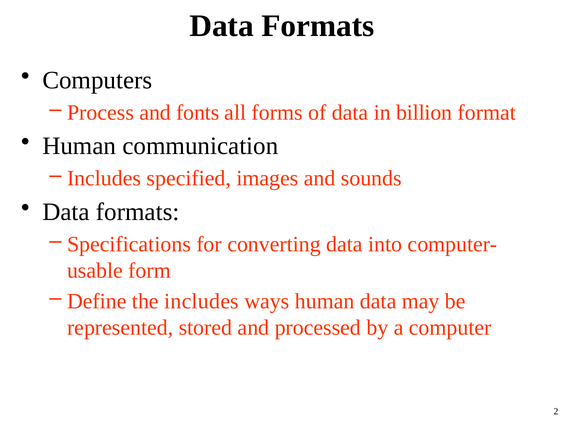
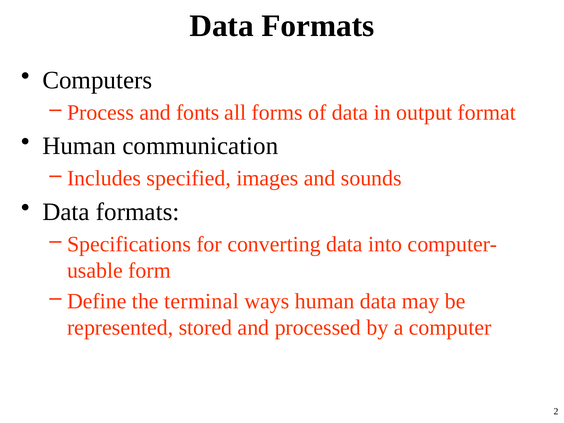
billion: billion -> output (424, 113)
the includes: includes -> terminal (202, 301)
